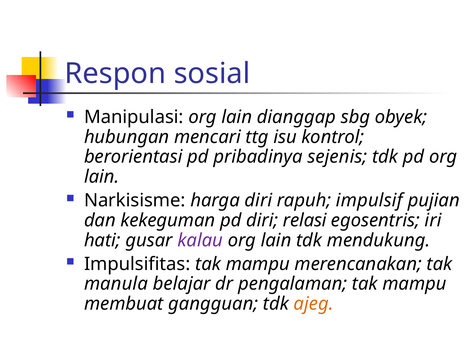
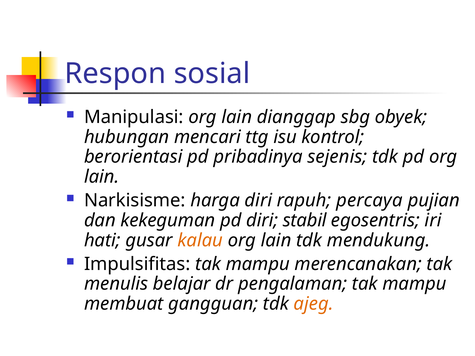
impulsif: impulsif -> percaya (369, 201)
relasi: relasi -> stabil (305, 221)
kalau colour: purple -> orange (200, 240)
manula: manula -> menulis (116, 284)
